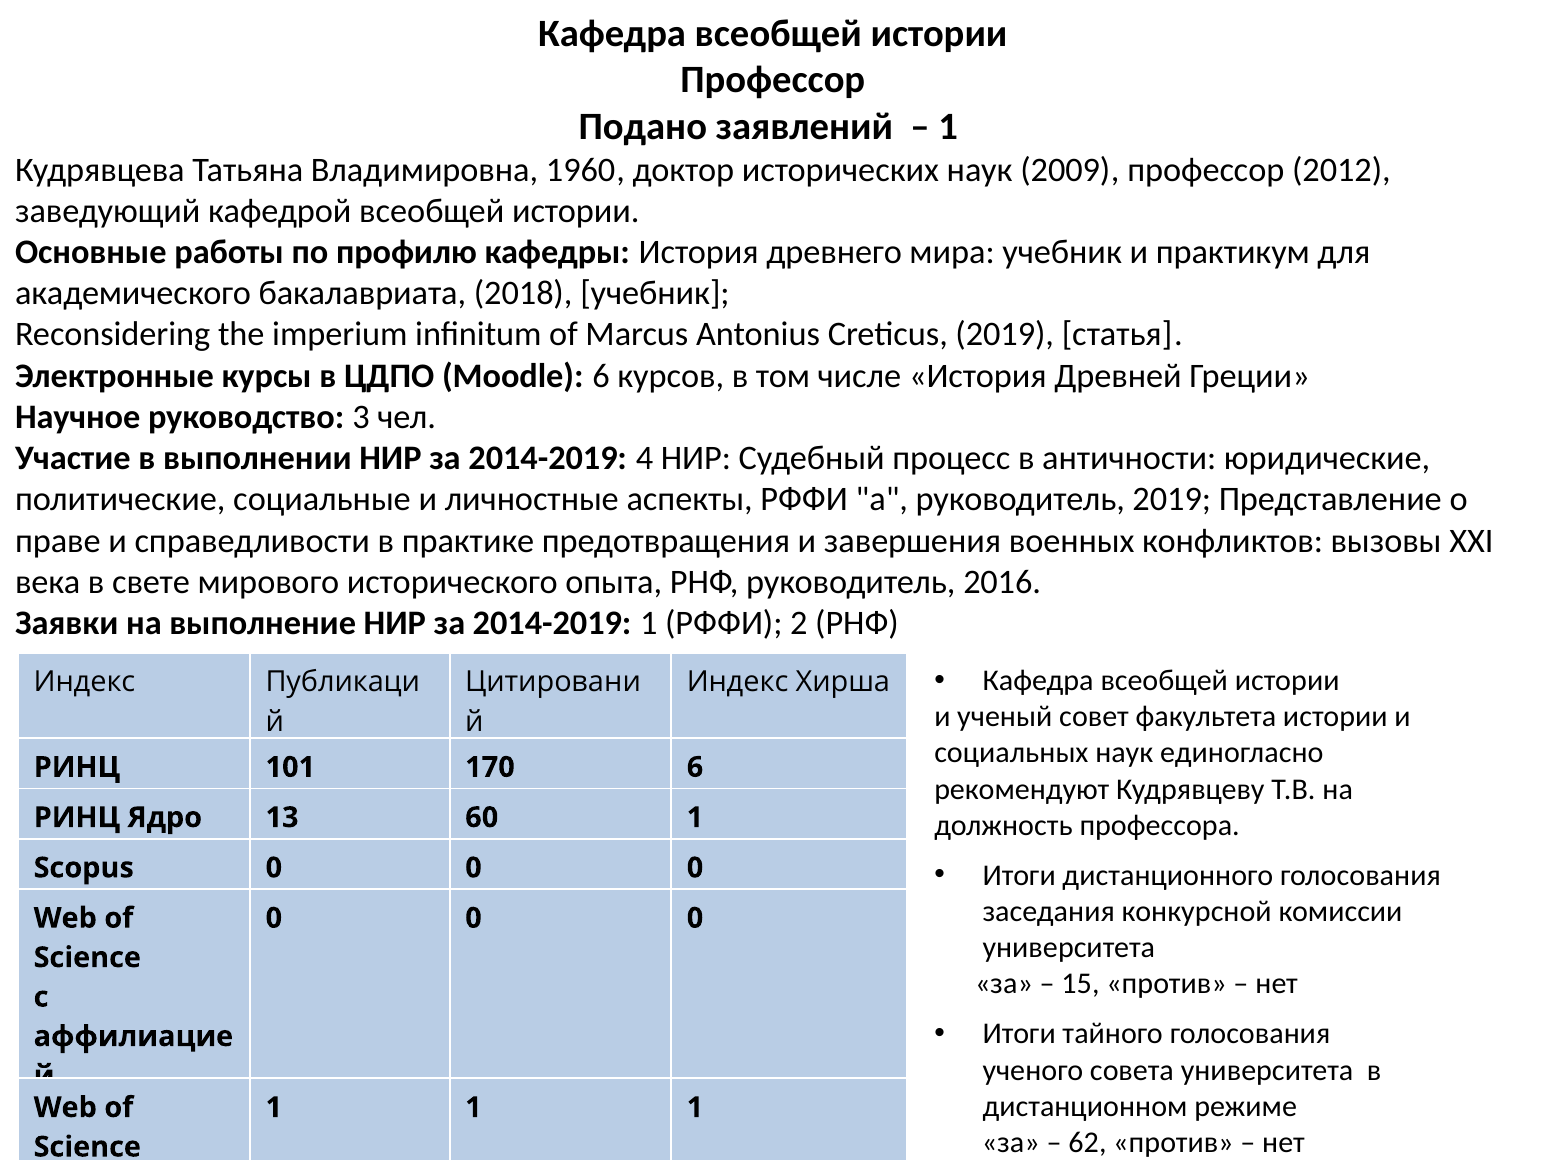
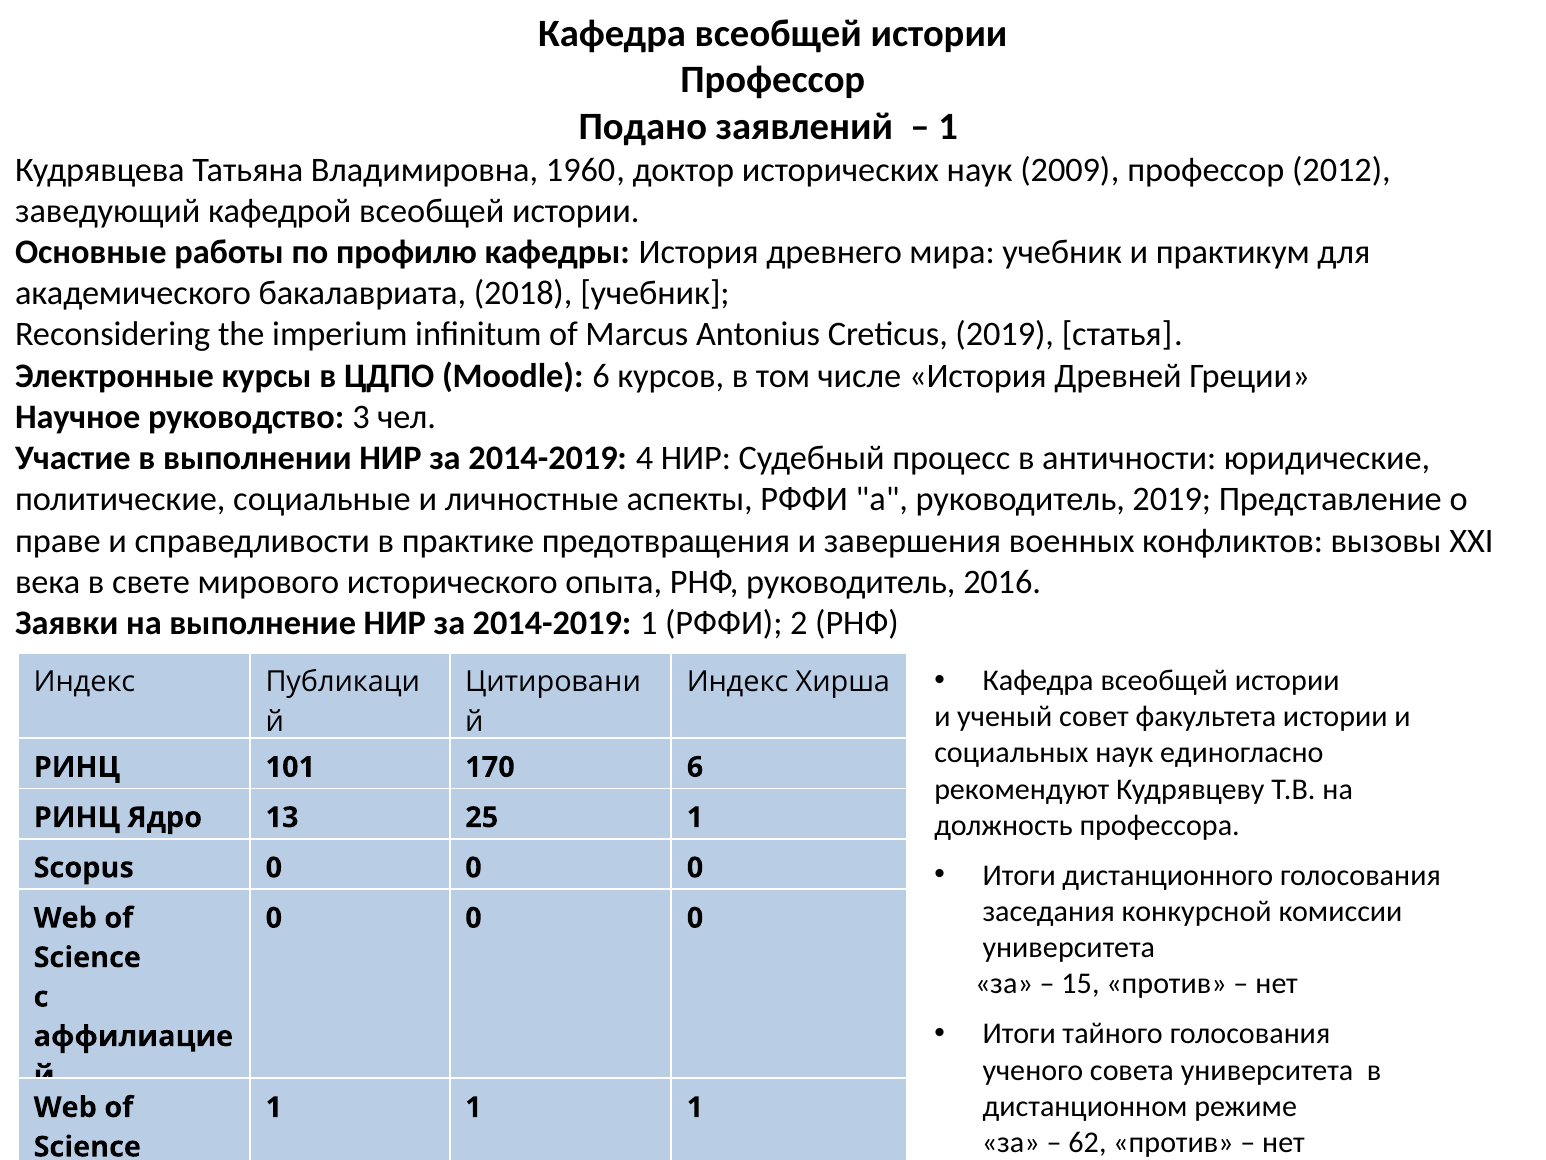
60: 60 -> 25 (482, 817)
